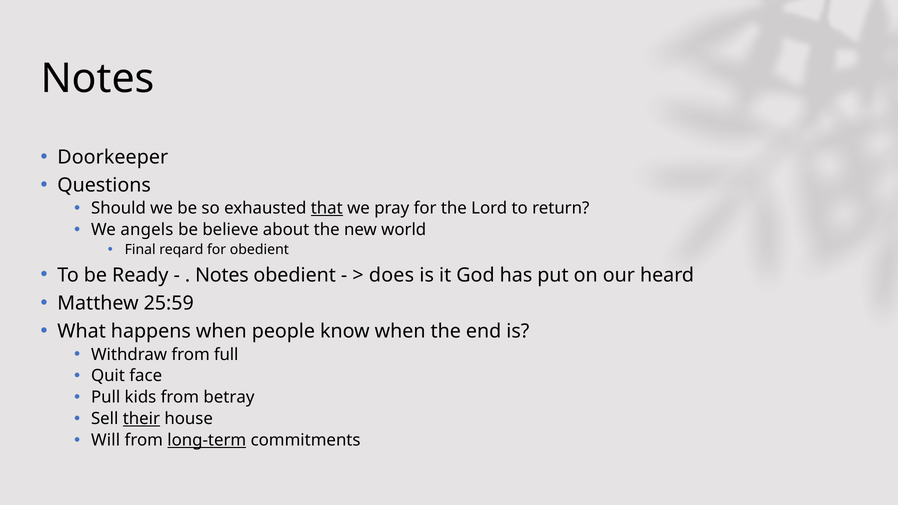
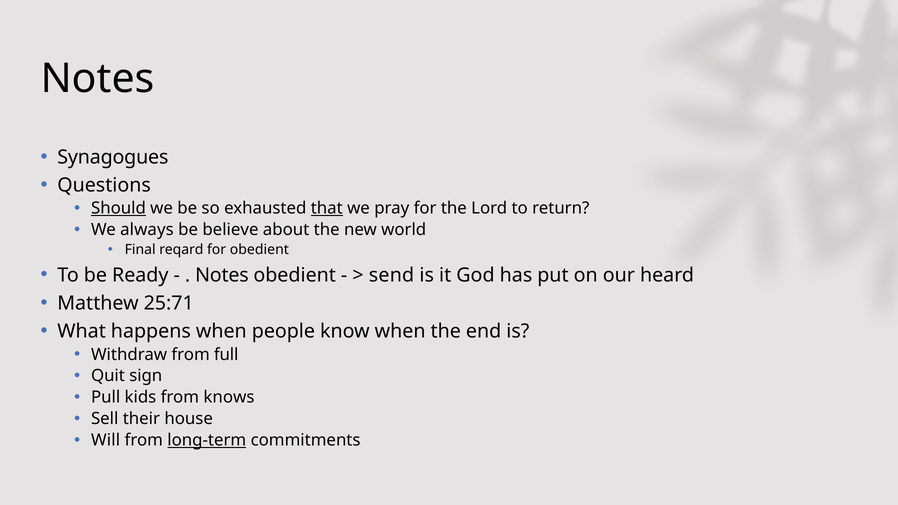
Doorkeeper: Doorkeeper -> Synagogues (113, 157)
Should underline: none -> present (118, 208)
angels: angels -> always (147, 230)
does: does -> send (392, 275)
25:59: 25:59 -> 25:71 (169, 303)
face: face -> sign (146, 376)
betray: betray -> knows (229, 398)
their underline: present -> none (141, 419)
